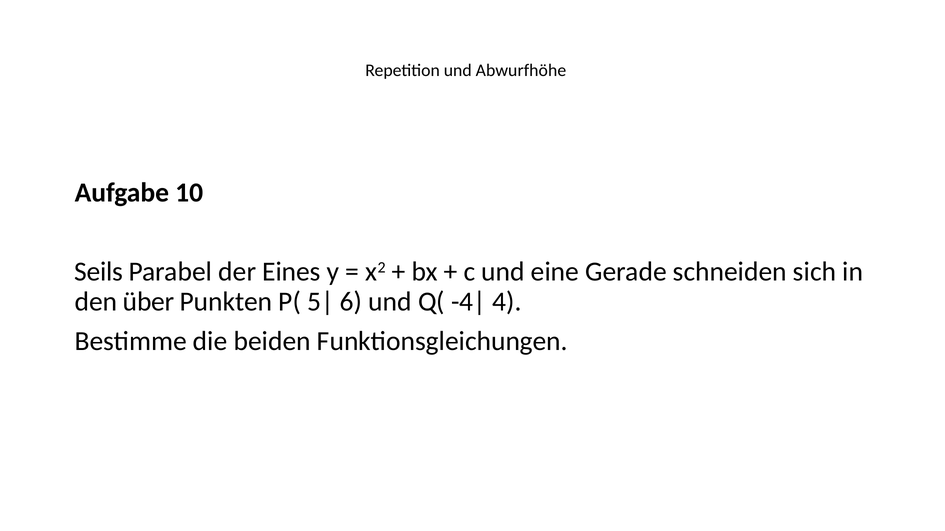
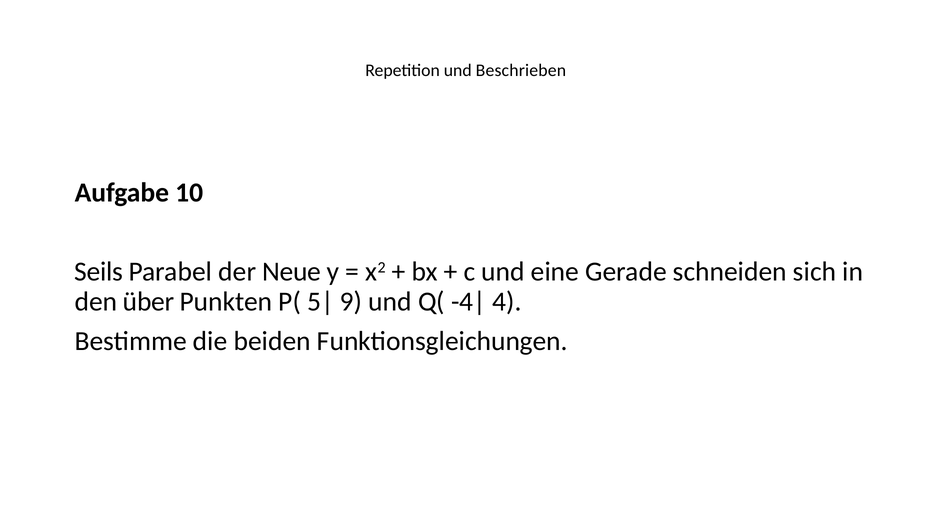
Abwurfhöhe: Abwurfhöhe -> Beschrieben (521, 70)
Eines: Eines -> Neue (292, 272)
6: 6 -> 9 (351, 302)
